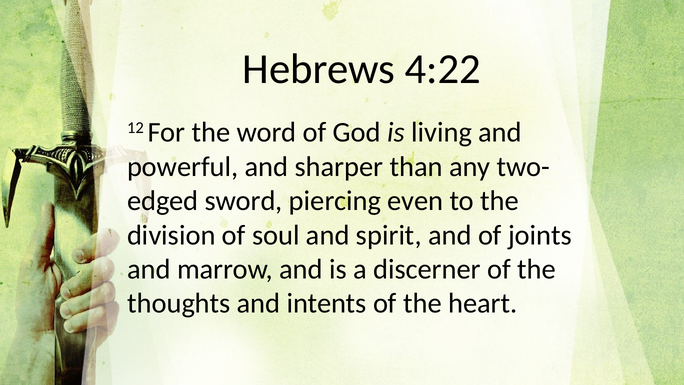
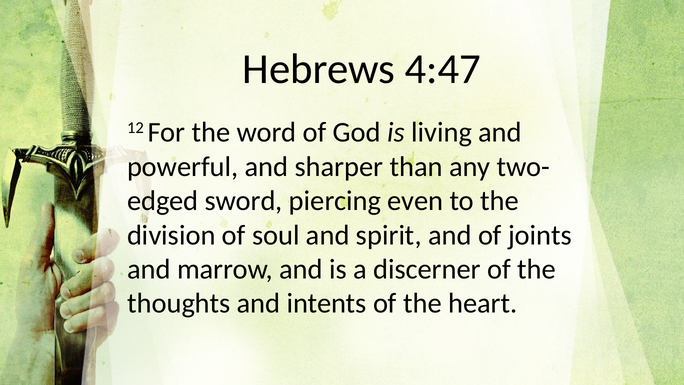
4:22: 4:22 -> 4:47 (443, 69)
